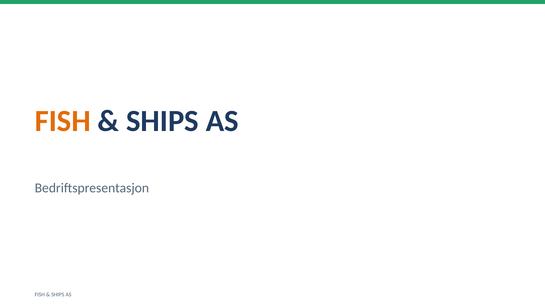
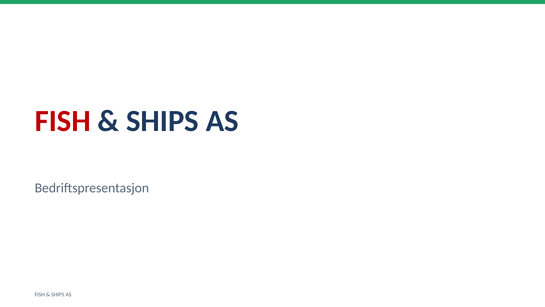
FISH colour: orange -> red (63, 121)
